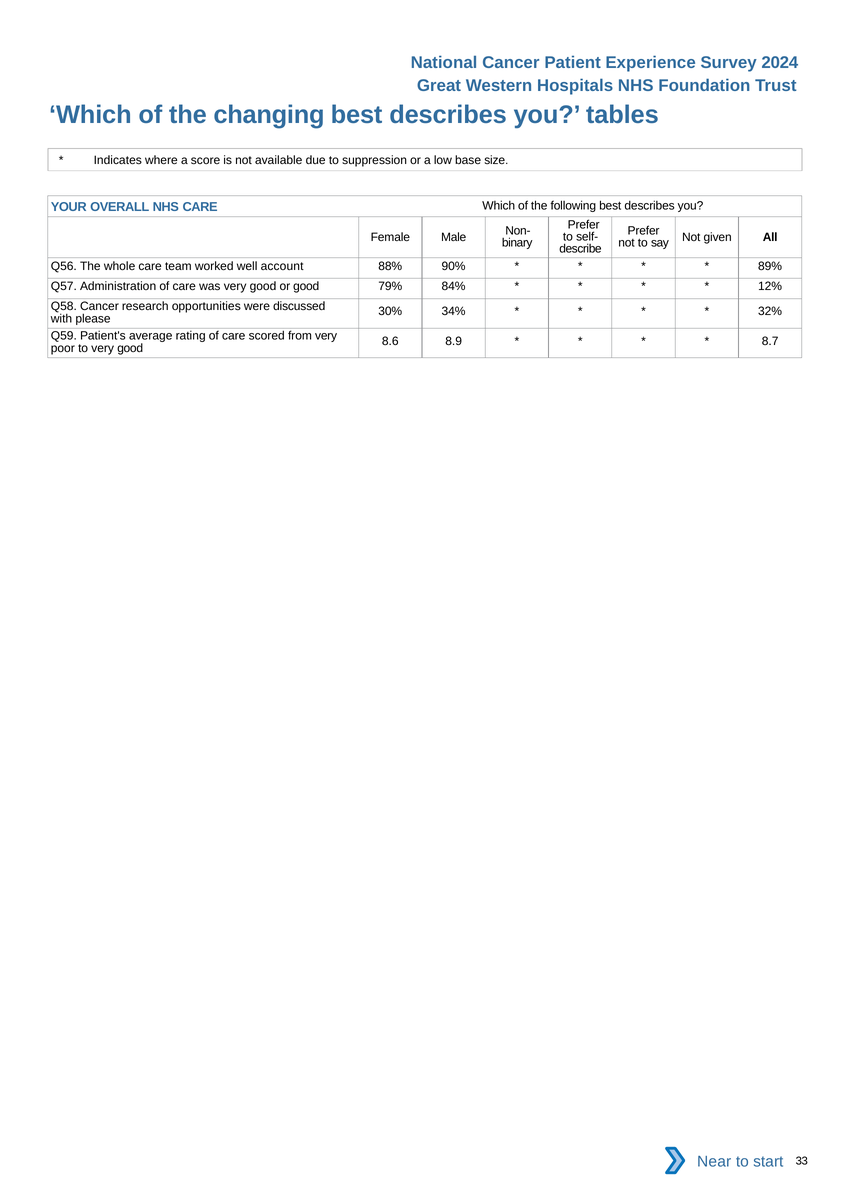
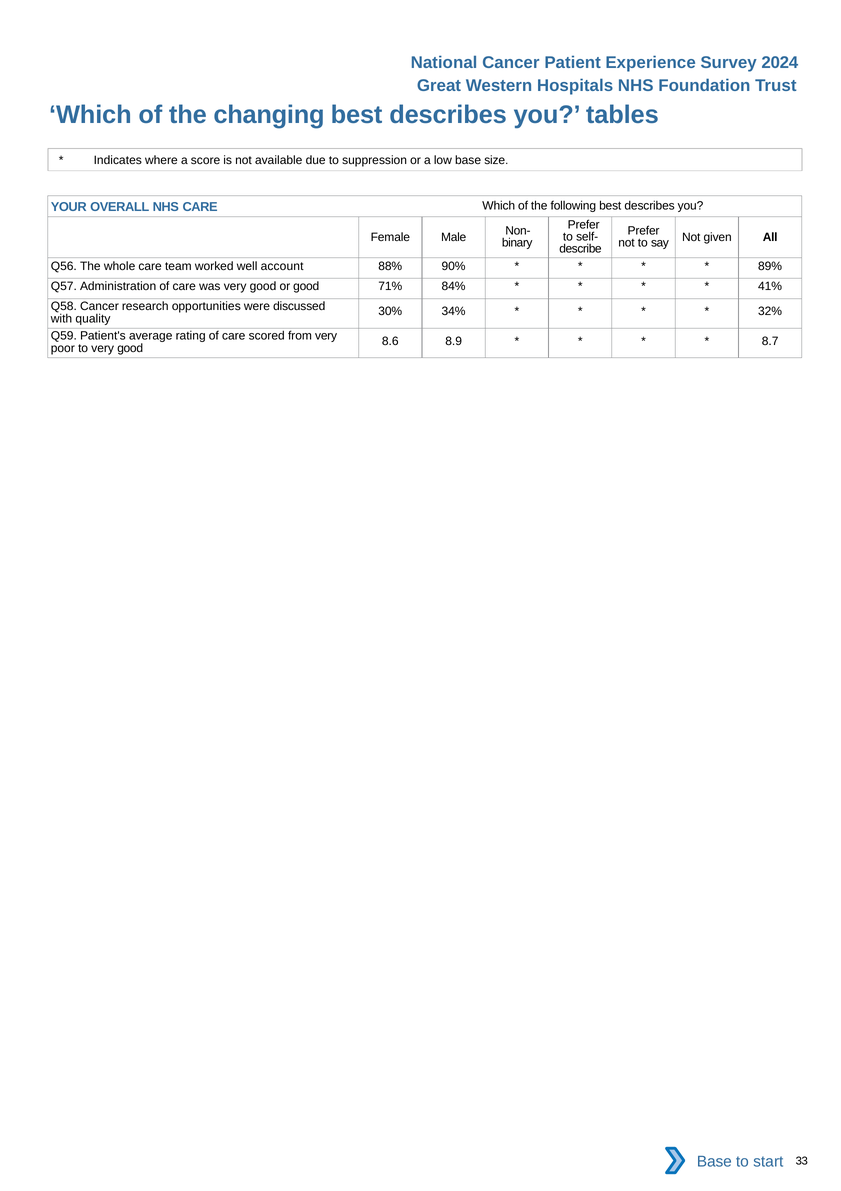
79%: 79% -> 71% (390, 286)
12%: 12% -> 41% (770, 286)
please: please -> quality (93, 318)
Near: Near -> Base (714, 1161)
